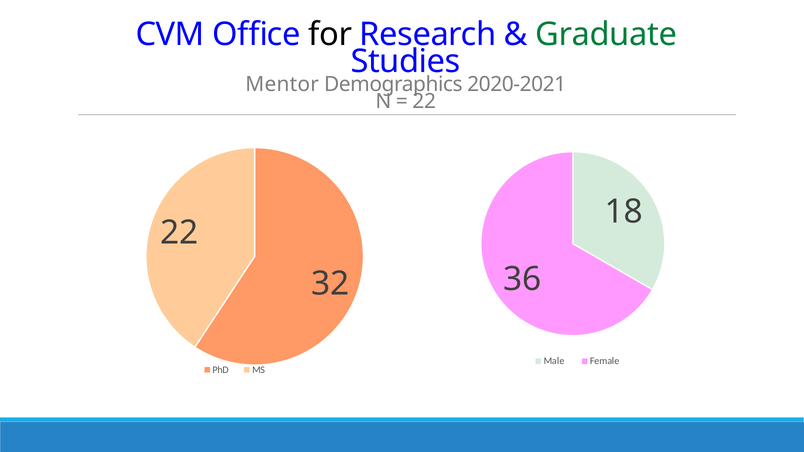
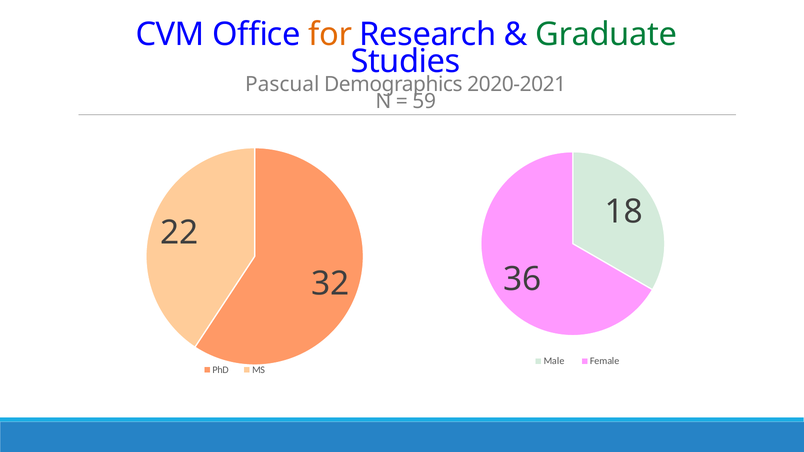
for colour: black -> orange (330, 35)
Mentor: Mentor -> Pascual (282, 84)
22: 22 -> 59 (424, 101)
